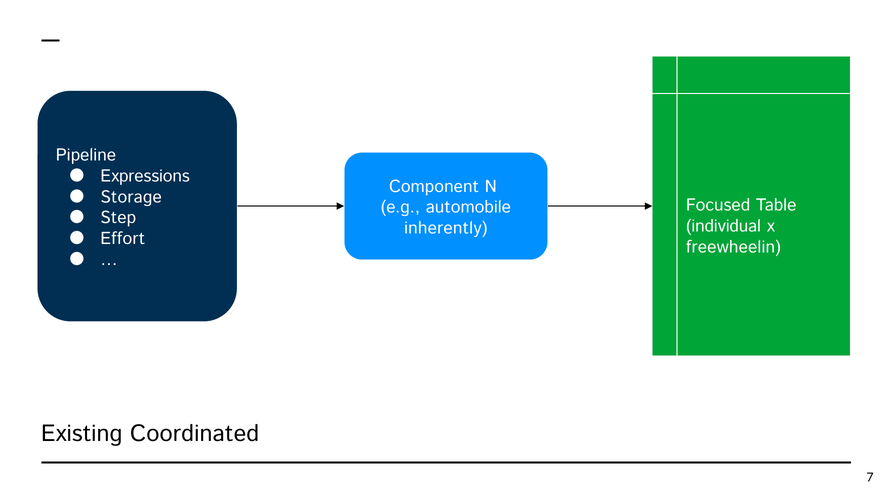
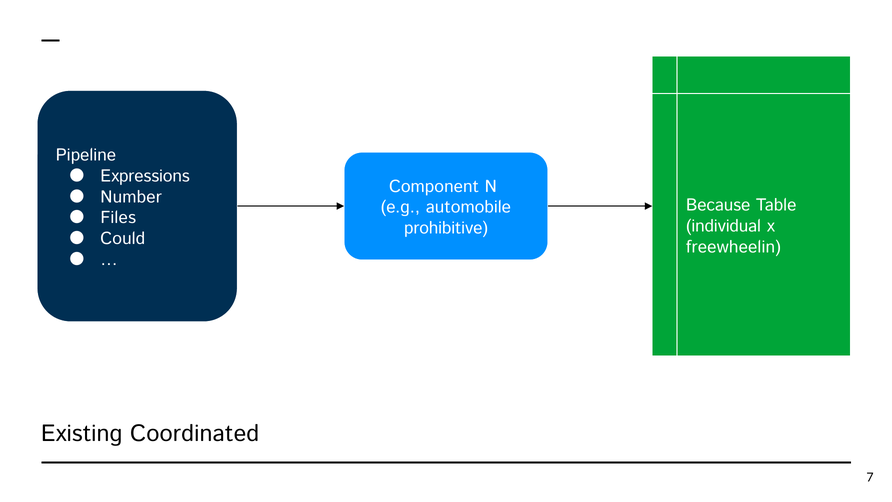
Storage: Storage -> Number (131, 197)
Focused: Focused -> Because (718, 205)
Step: Step -> Files (118, 218)
inherently: inherently -> prohibitive (446, 228)
Effort: Effort -> Could (123, 238)
